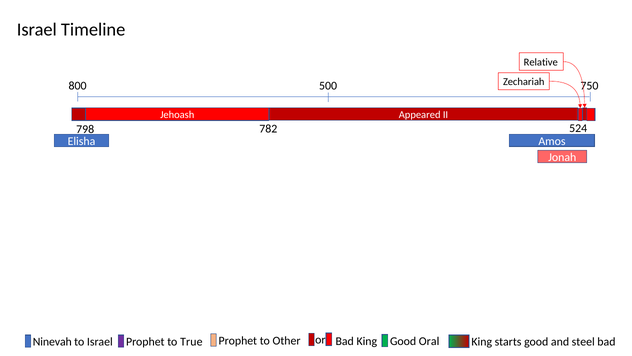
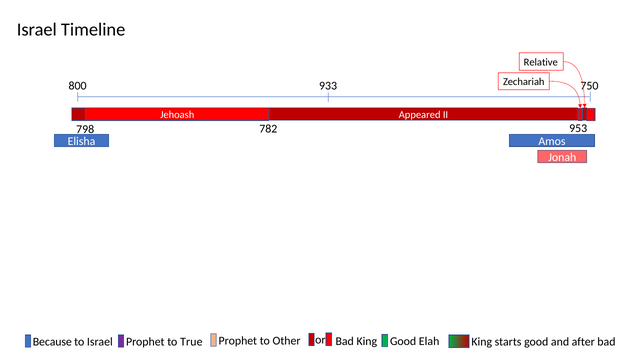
500: 500 -> 933 (328, 86)
524: 524 -> 953 (578, 128)
Ninevah: Ninevah -> Because (52, 341)
Oral: Oral -> Elah (429, 341)
steel: steel -> after (583, 341)
